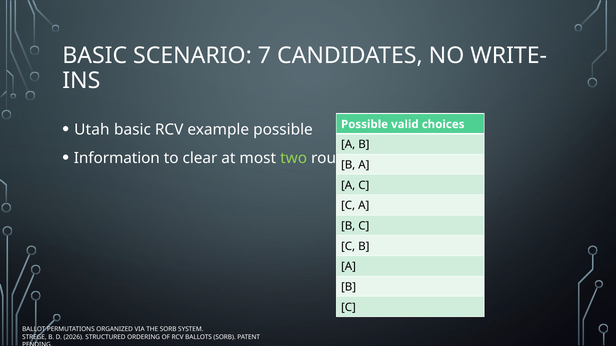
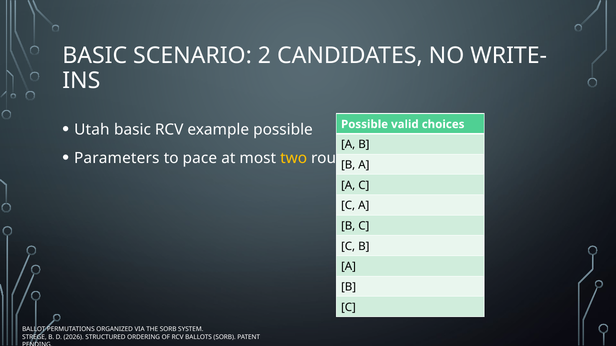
7: 7 -> 2 (264, 56)
Information: Information -> Parameters (117, 159)
clear: clear -> pace (200, 159)
two colour: light green -> yellow (294, 159)
